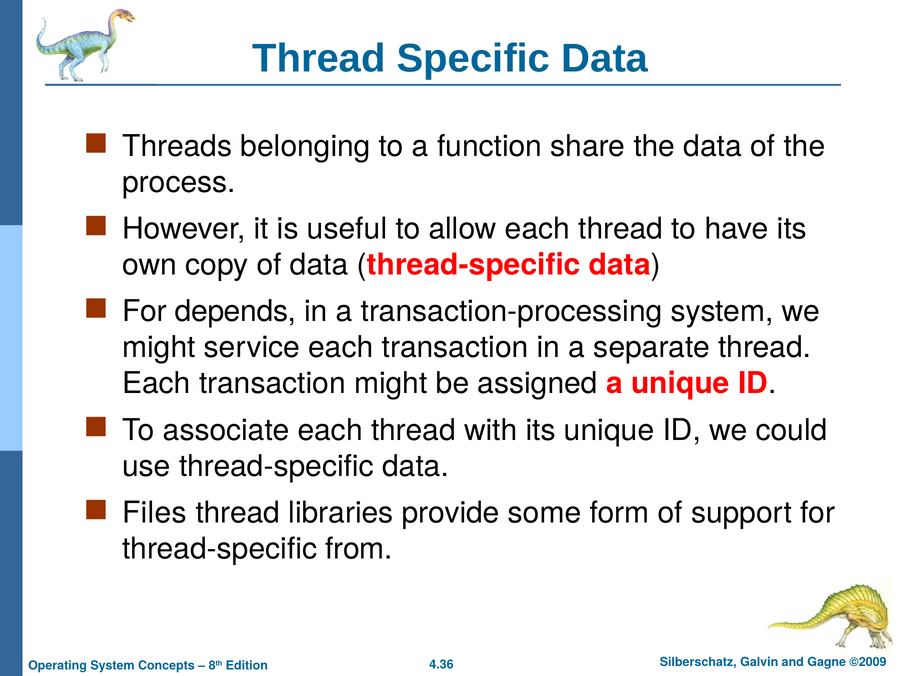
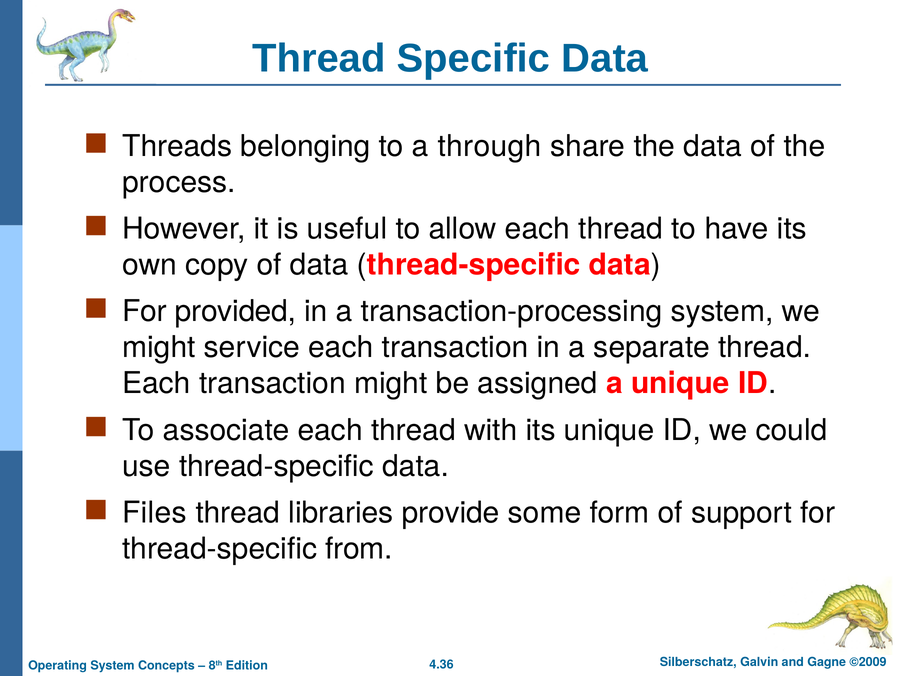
function: function -> through (489, 146)
depends: depends -> provided (236, 311)
